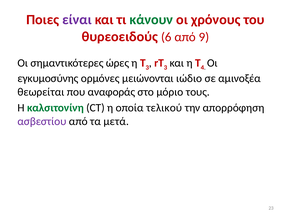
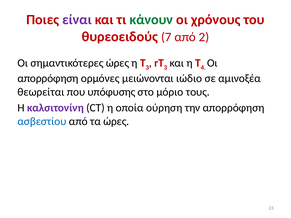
6: 6 -> 7 (166, 37)
9: 9 -> 2 (204, 37)
εγκυμοσύνης: εγκυμοσύνης -> απορρόφηση (48, 79)
αναφοράς: αναφοράς -> υπόφυσης (111, 92)
καλσιτονίνη colour: green -> purple (55, 108)
τελικού: τελικού -> ούρηση (164, 108)
ασβεστίου colour: purple -> blue (42, 121)
τα μετά: μετά -> ώρες (116, 121)
